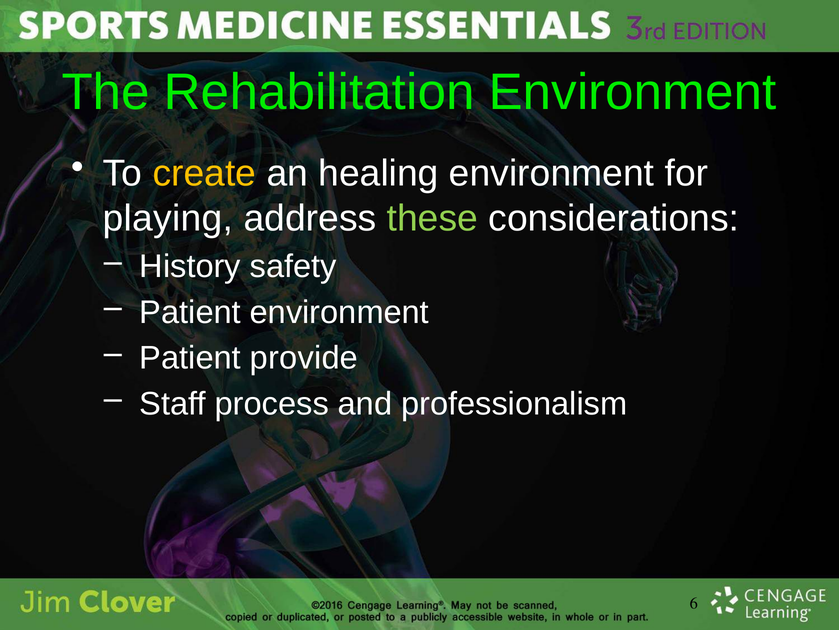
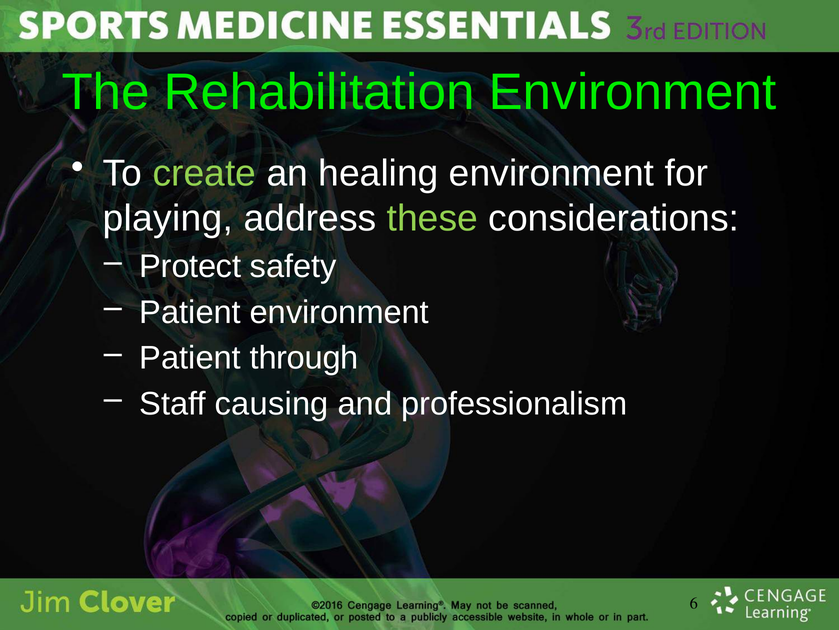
create colour: yellow -> light green (204, 173)
History: History -> Protect (190, 266)
provide: provide -> through (304, 358)
process: process -> causing (272, 403)
